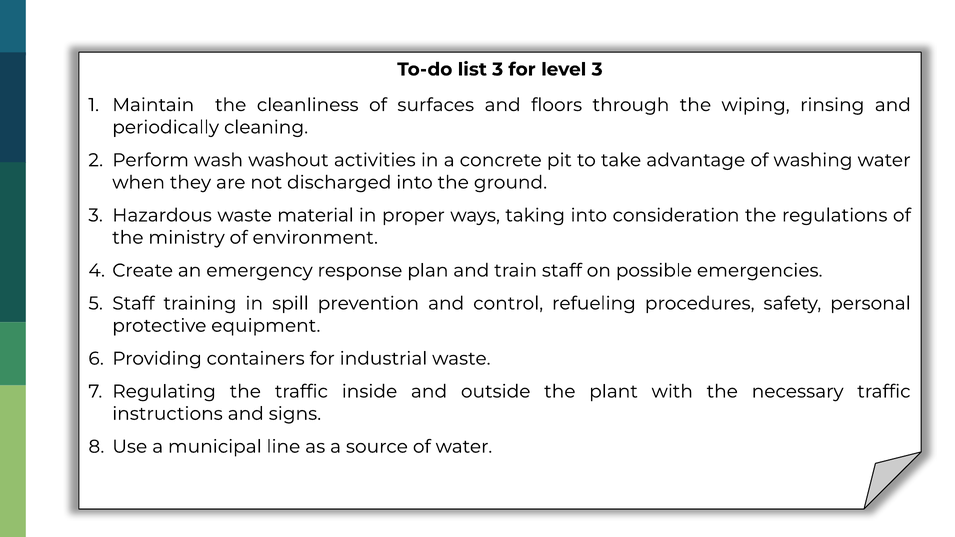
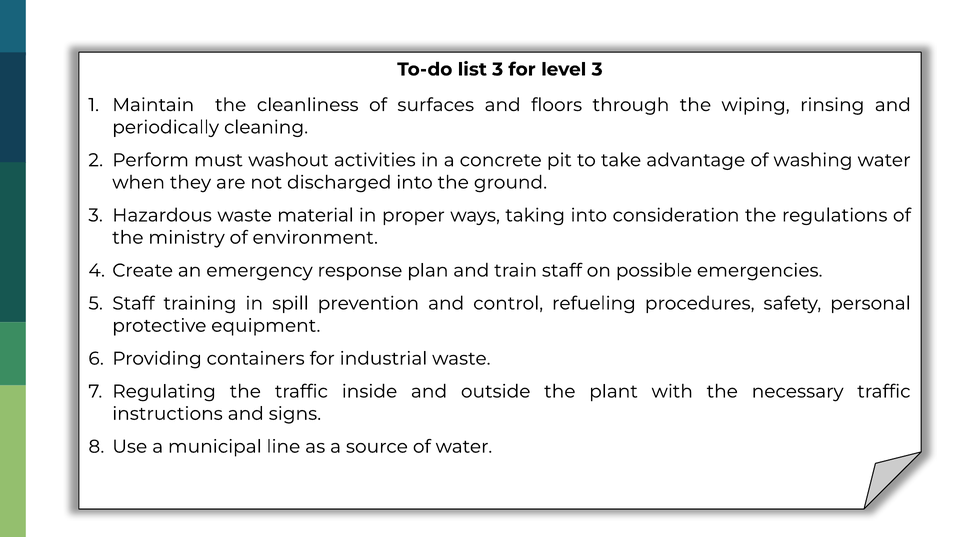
wash: wash -> must (218, 160)
